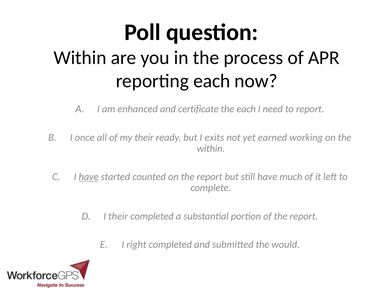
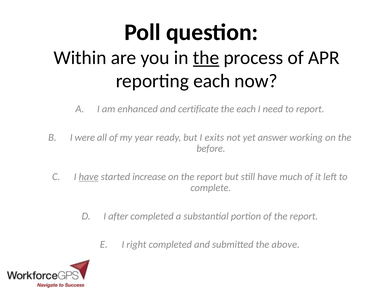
the underline: none -> present (206, 58)
once: once -> were (85, 137)
my their: their -> year (144, 137)
earned: earned -> answer (273, 137)
within: within -> before (211, 148)
counted: counted -> increase (149, 176)
I their: their -> after (118, 216)
would: would -> above (286, 244)
